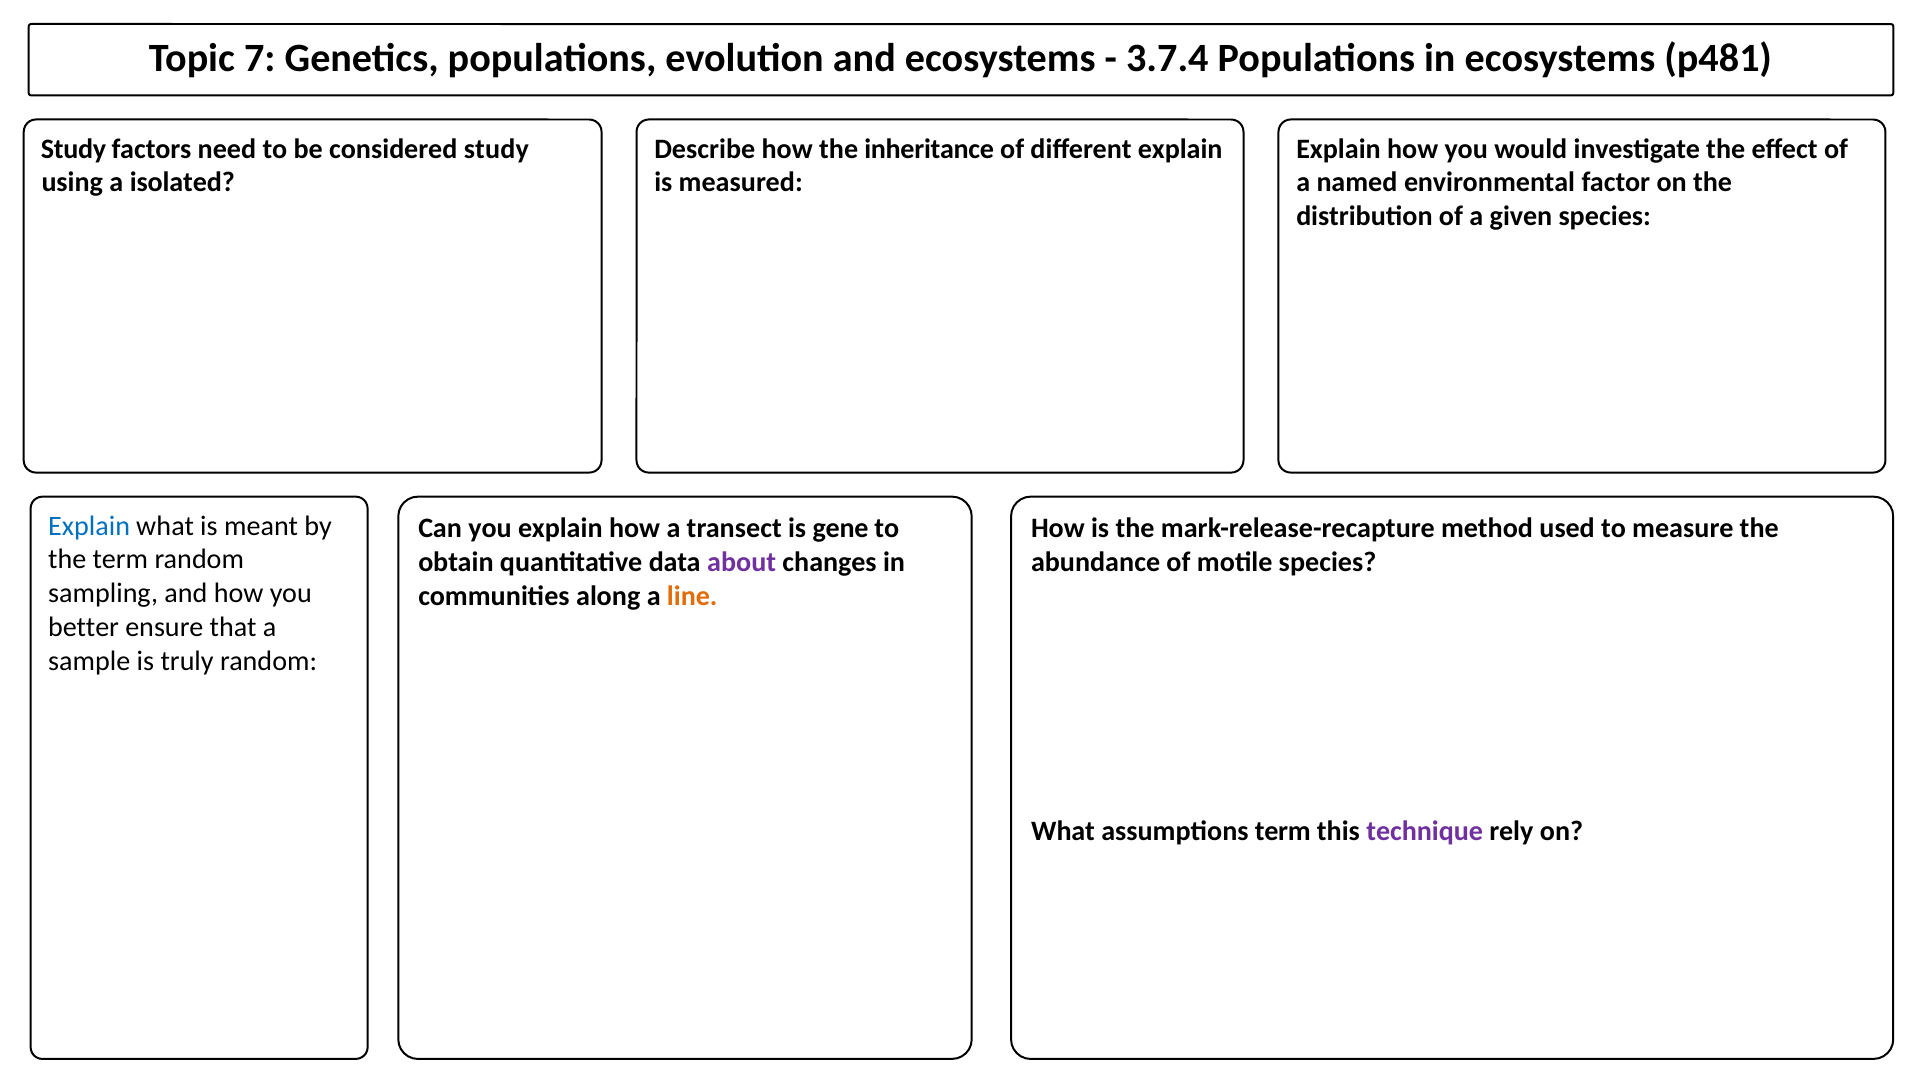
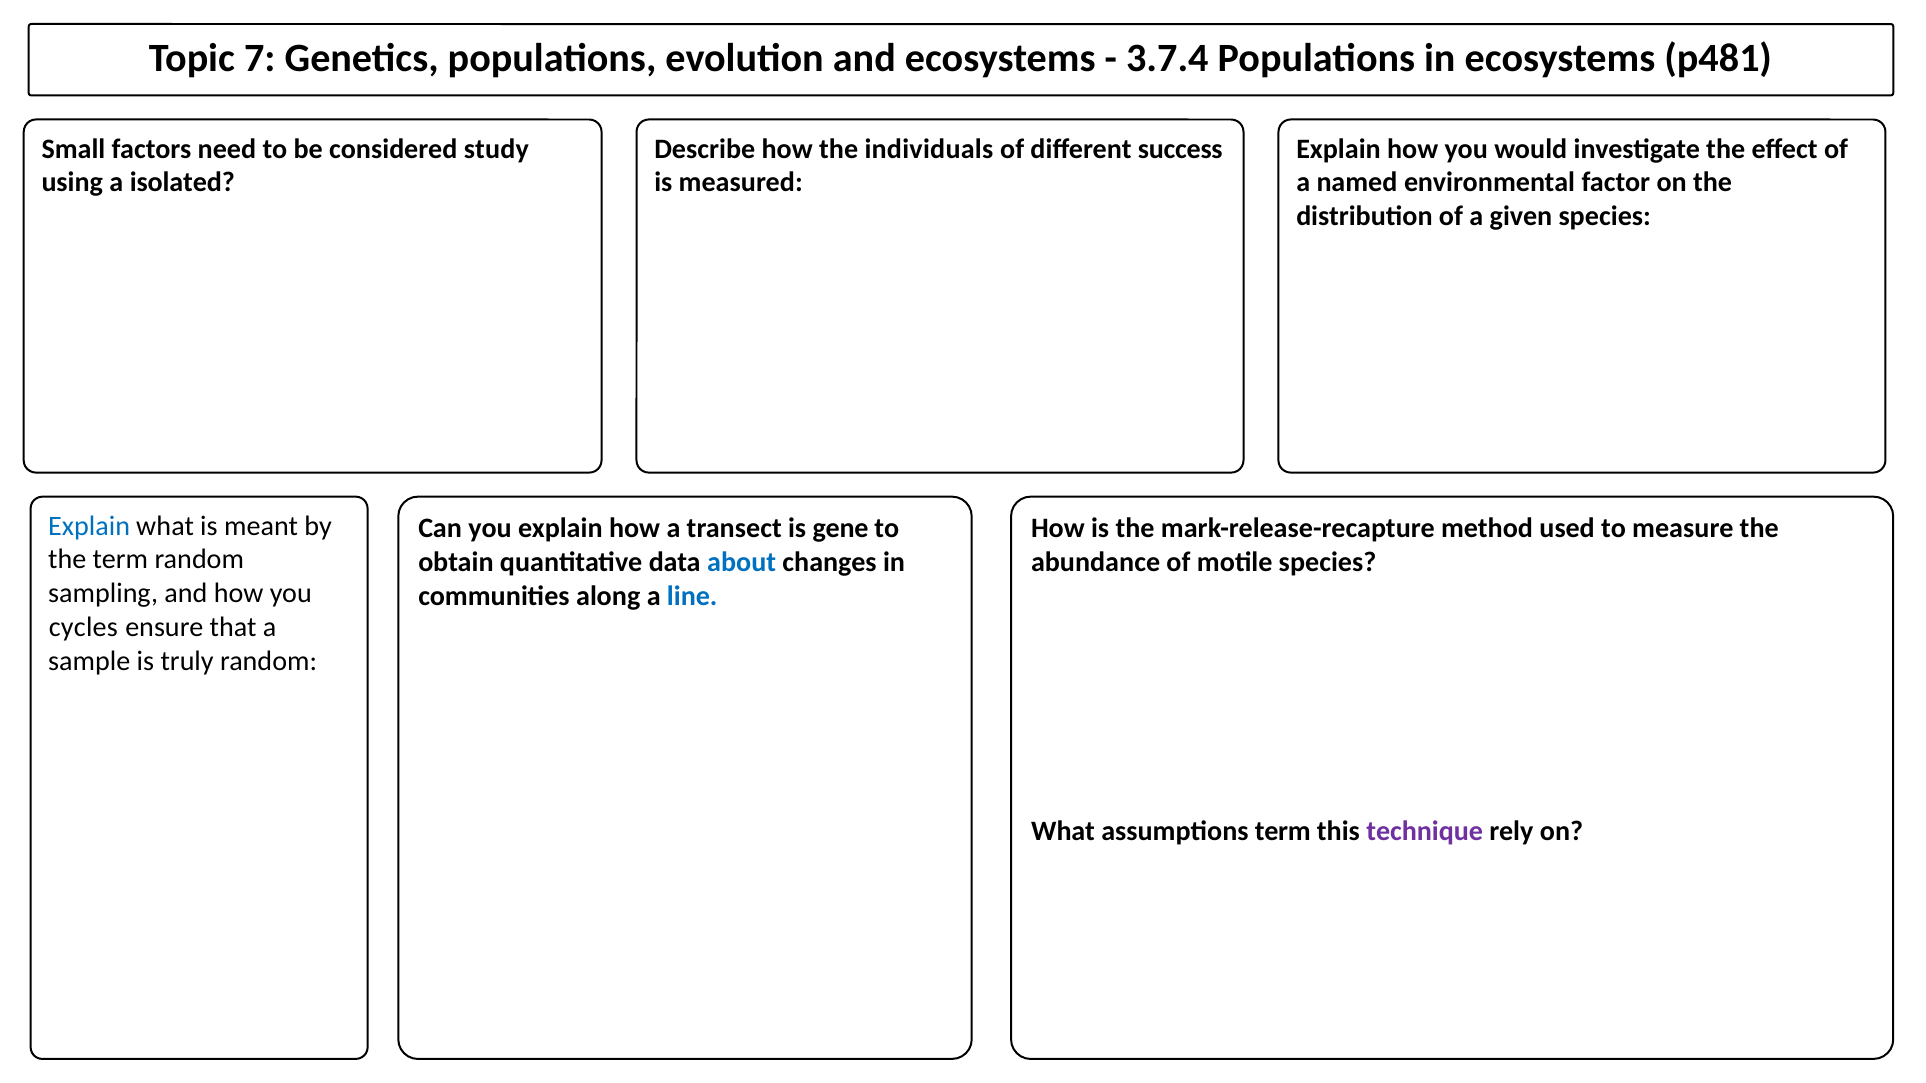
Study: Study -> Small (73, 149)
inheritance: inheritance -> individuals (929, 149)
different explain: explain -> success (1180, 149)
about colour: purple -> blue (742, 562)
line colour: orange -> blue (692, 596)
better: better -> cycles (83, 627)
